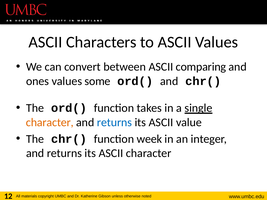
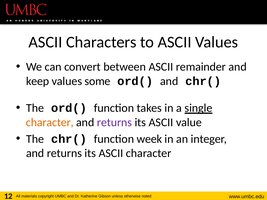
comparing: comparing -> remainder (201, 67)
ones: ones -> keep (38, 81)
returns colour: blue -> purple (114, 122)
